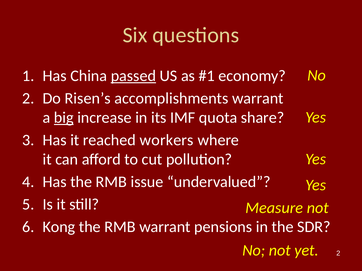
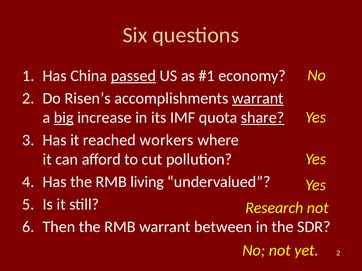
warrant underline: none -> present (258, 98)
share underline: none -> present (263, 118)
issue: issue -> living (147, 182)
Measure: Measure -> Research (274, 208)
Kong: Kong -> Then (59, 227)
pensions: pensions -> between (223, 227)
